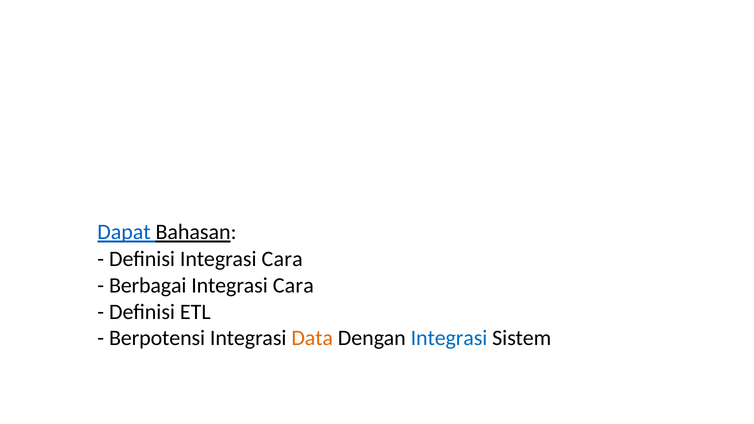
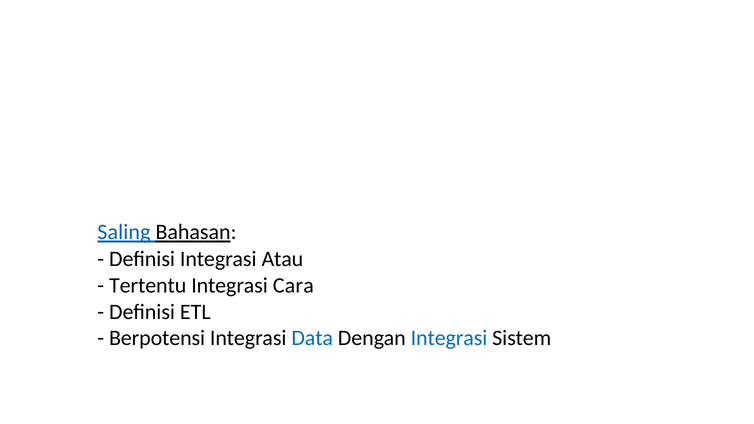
Dapat: Dapat -> Saling (124, 232)
Definisi Integrasi Cara: Cara -> Atau (282, 259)
Berbagai: Berbagai -> Tertentu (148, 285)
Data colour: orange -> blue (312, 338)
